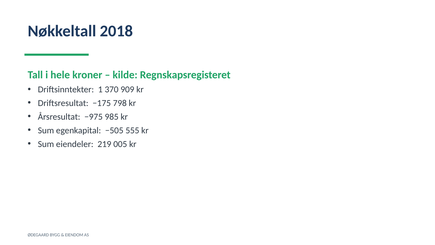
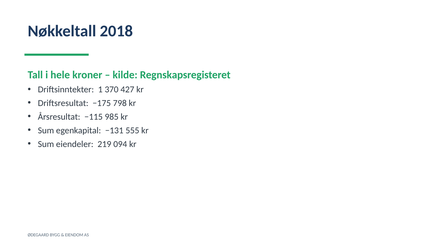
909: 909 -> 427 (127, 89)
−975: −975 -> −115 (94, 117)
−505: −505 -> −131 (114, 130)
005: 005 -> 094 (120, 144)
